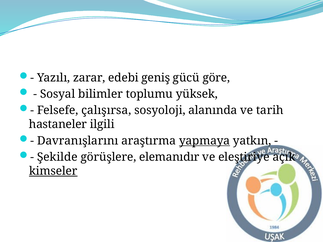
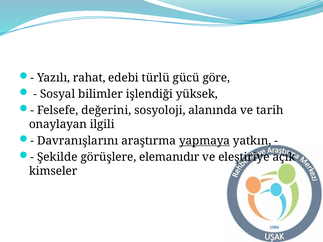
zarar: zarar -> rahat (89, 78)
geniş: geniş -> türlü (156, 78)
toplumu: toplumu -> işlendiği (149, 94)
çalışırsa: çalışırsa -> değerini (106, 110)
hastaneler: hastaneler -> onaylayan (58, 125)
kimseler underline: present -> none (53, 171)
